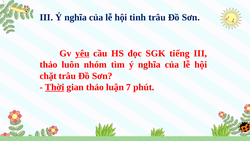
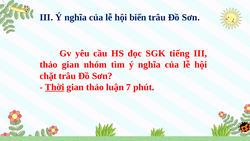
tinh: tinh -> biển (138, 17)
yêu underline: present -> none (82, 53)
thảo luôn: luôn -> gian (71, 64)
